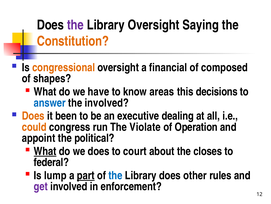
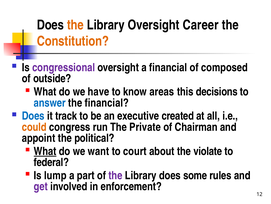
the colour: purple -> orange (75, 25)
Saying: Saying -> Career (201, 25)
congressional colour: orange -> purple (64, 67)
shapes: shapes -> outside (52, 78)
the involved: involved -> financial (107, 102)
Does colour: orange -> blue (33, 116)
been: been -> track (66, 116)
dealing: dealing -> created (178, 116)
Violate: Violate -> Private (145, 127)
Operation: Operation -> Chairman (196, 127)
we does: does -> want (98, 151)
closes: closes -> violate (208, 151)
part underline: present -> none (86, 175)
the colour: blue -> purple (115, 175)
other: other -> some (195, 175)
